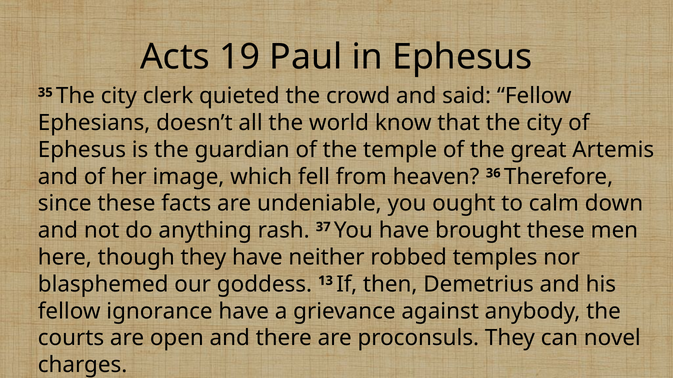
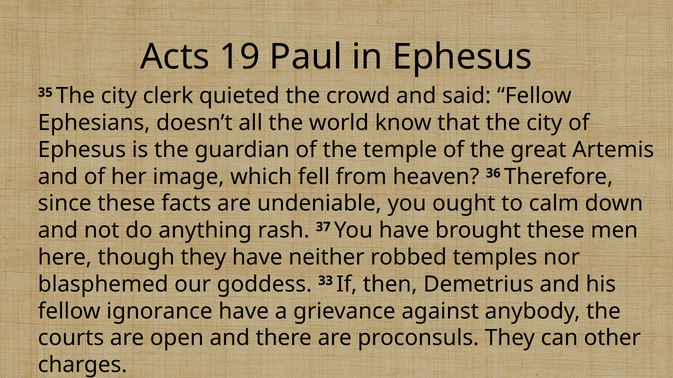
13: 13 -> 33 (326, 281)
novel: novel -> other (612, 339)
